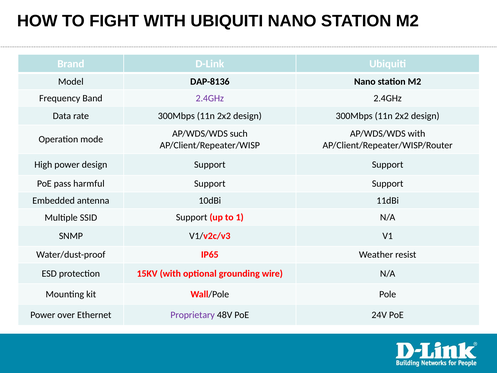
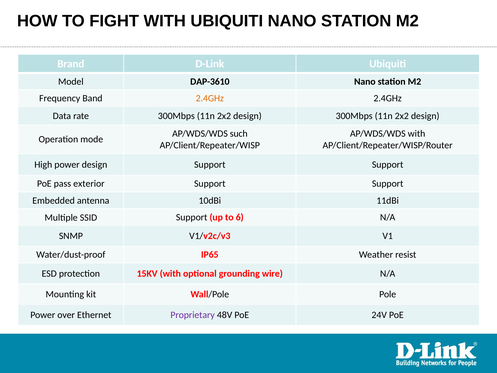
DAP-8136: DAP-8136 -> DAP-3610 (210, 81)
2.4GHz colour: purple -> orange (210, 98)
harmful: harmful -> exterior (89, 184)
1: 1 -> 6 (240, 217)
